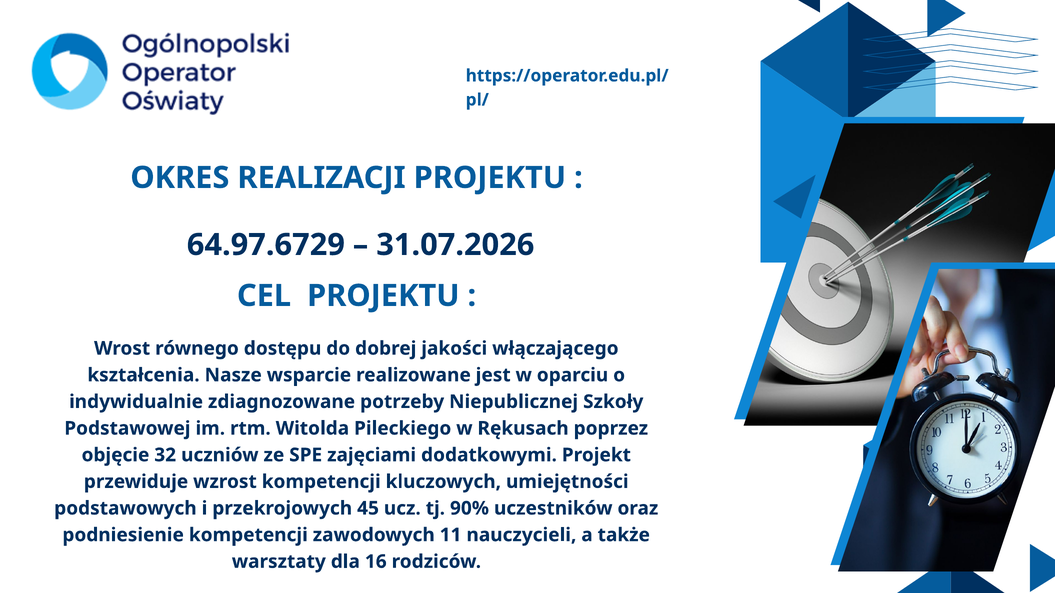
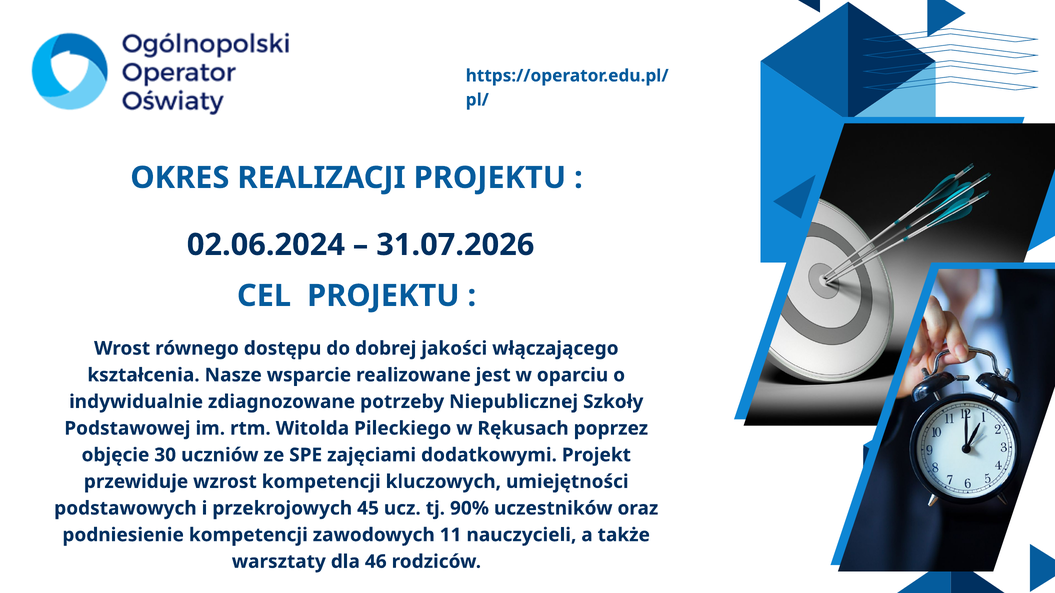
64.97.6729: 64.97.6729 -> 02.06.2024 (266, 245)
32: 32 -> 30 (165, 455)
16: 16 -> 46 (376, 562)
